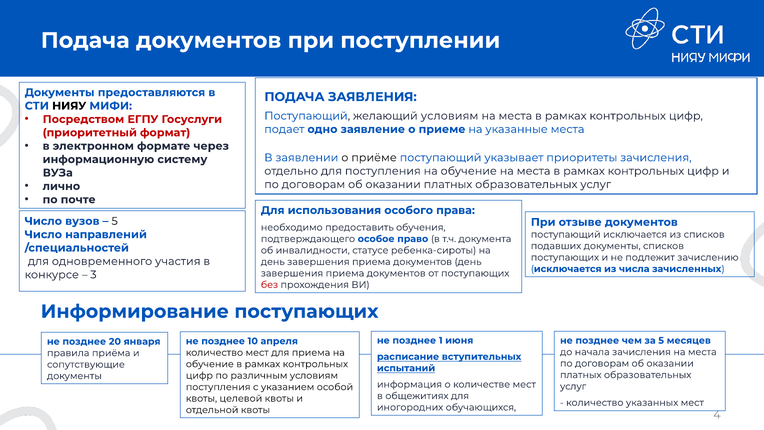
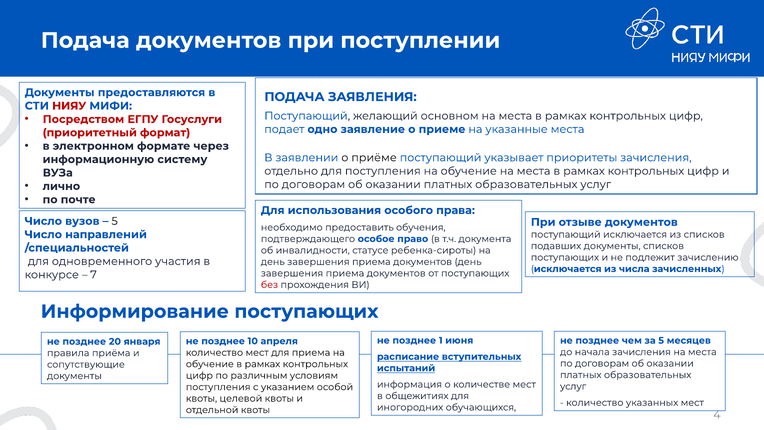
НИЯУ colour: black -> red (69, 106)
желающий условиям: условиям -> основном (450, 116)
3: 3 -> 7 (94, 275)
